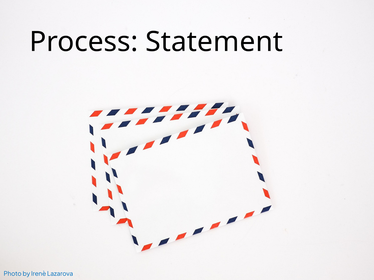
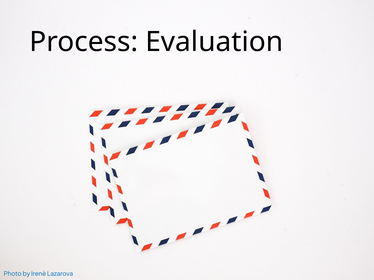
Statement: Statement -> Evaluation (214, 42)
